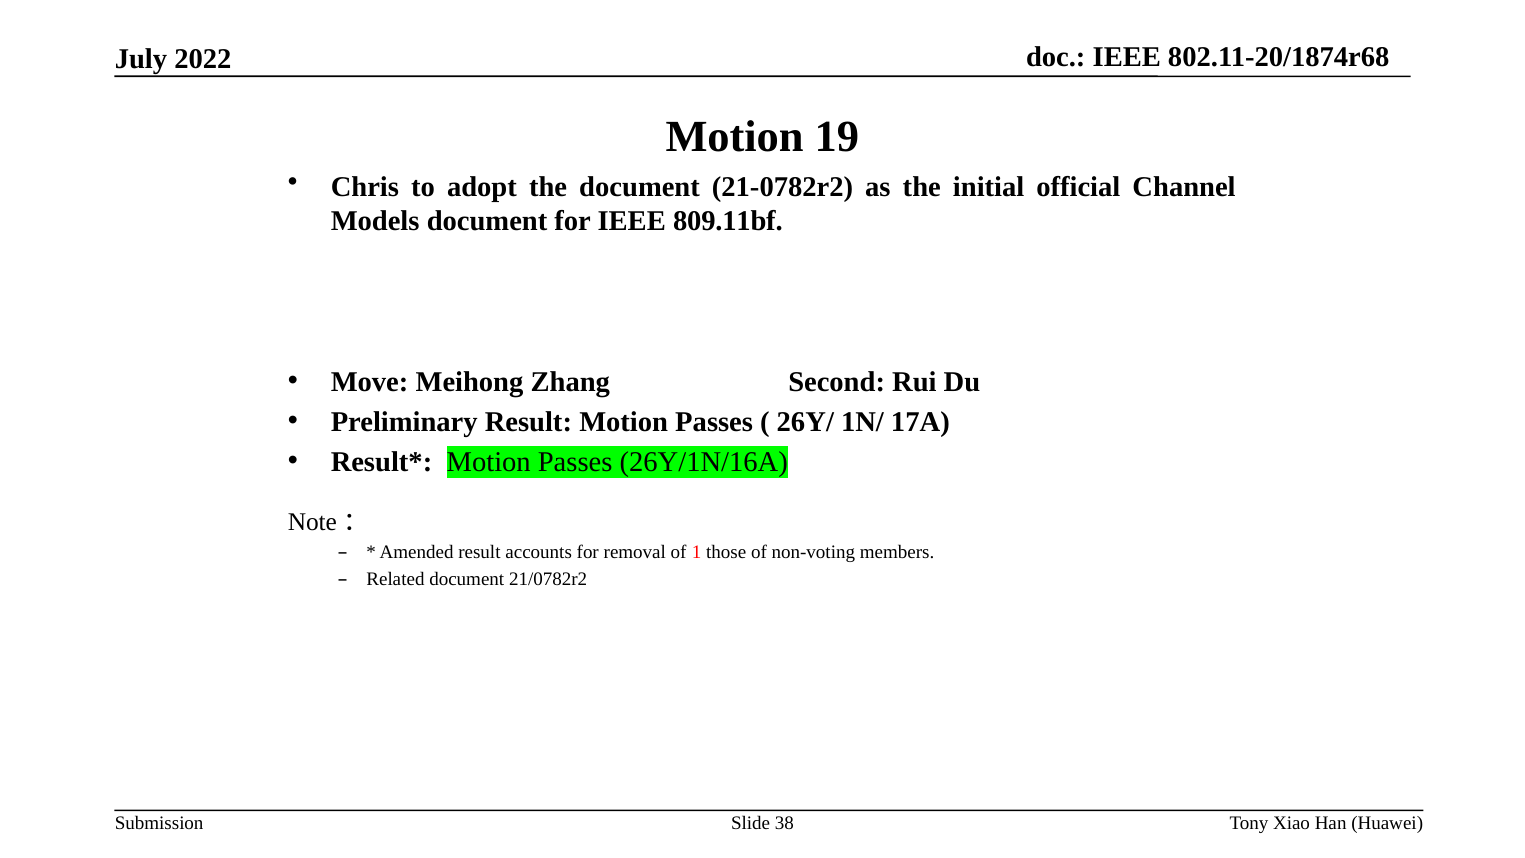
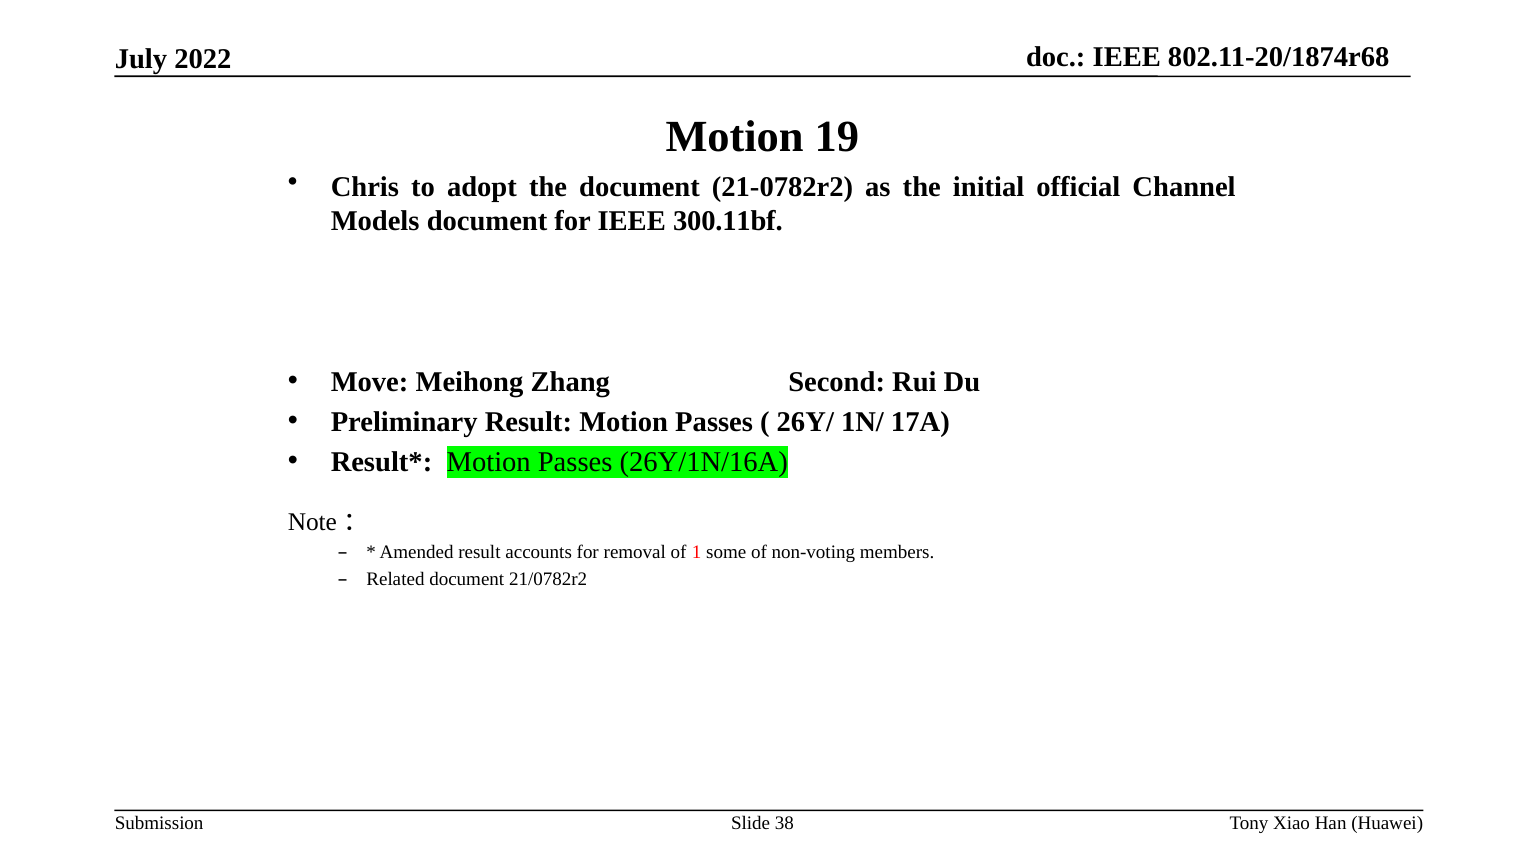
809.11bf: 809.11bf -> 300.11bf (728, 221)
those: those -> some (726, 552)
